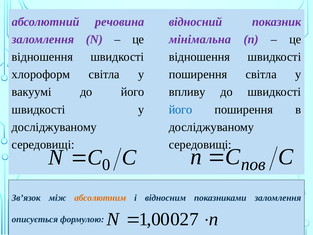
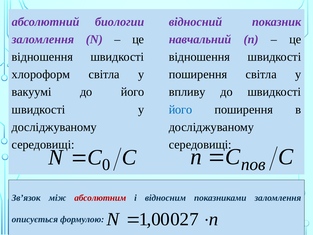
речовина: речовина -> биологии (120, 22)
мінімальна: мінімальна -> навчальний (200, 39)
абсолютним colour: orange -> red (100, 198)
